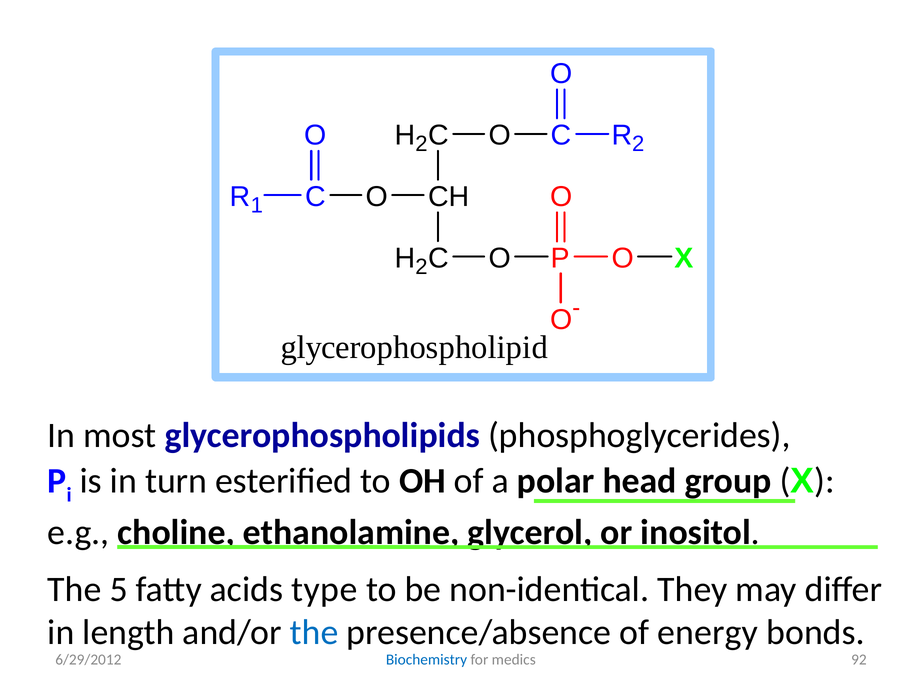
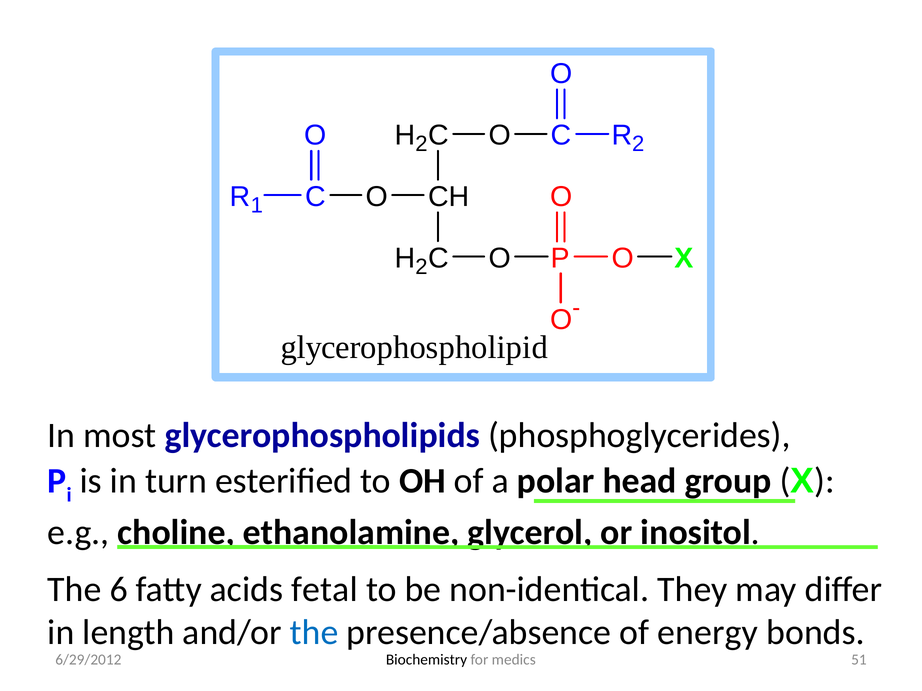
5: 5 -> 6 (119, 590)
type: type -> fetal (325, 590)
Biochemistry colour: blue -> black (427, 660)
92: 92 -> 51 (859, 660)
